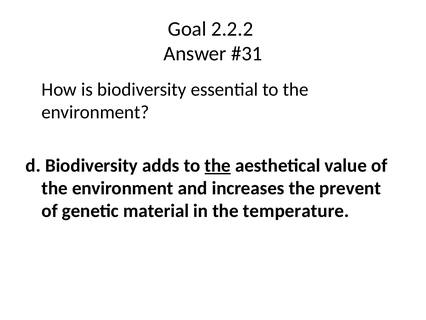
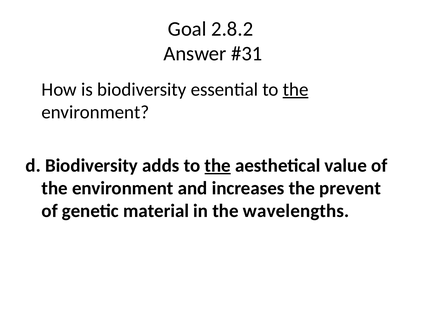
2.2.2: 2.2.2 -> 2.8.2 (232, 29)
the underline: none -> present (296, 89)
temperature: temperature -> wavelengths (296, 211)
